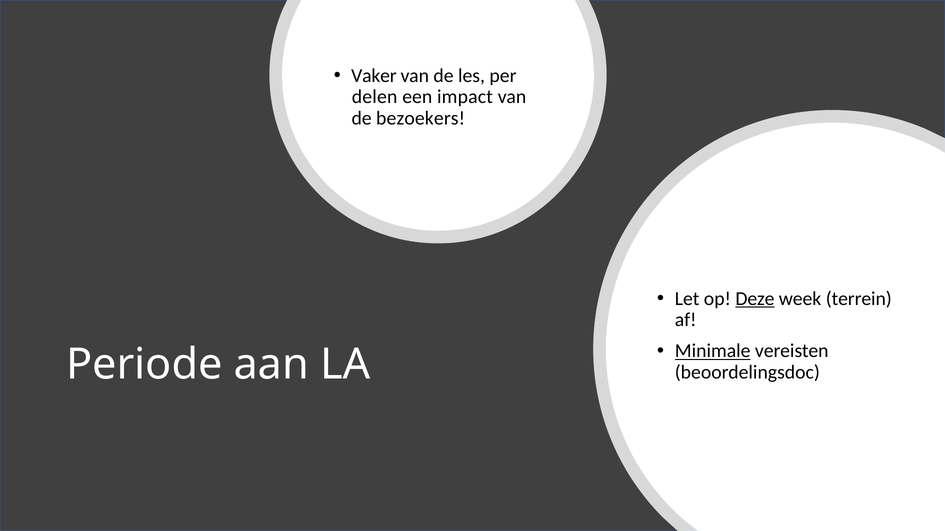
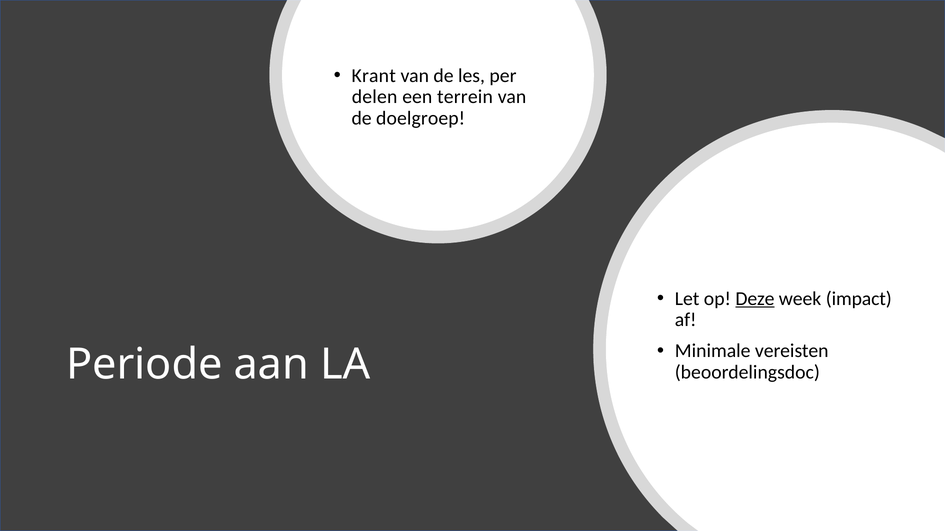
Vaker: Vaker -> Krant (374, 76)
impact: impact -> terrein (465, 97)
bezoekers: bezoekers -> doelgroep (421, 118)
terrein: terrein -> impact (859, 299)
Minimale underline: present -> none (713, 351)
